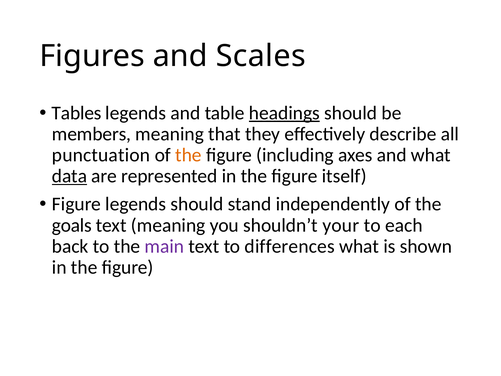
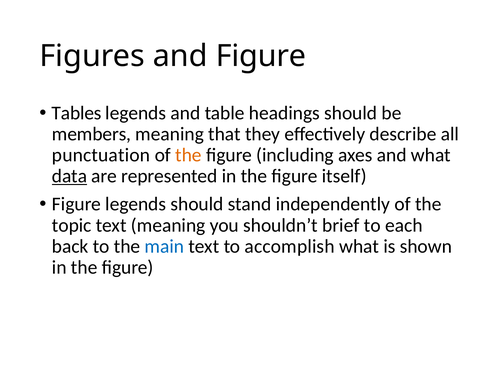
and Scales: Scales -> Figure (261, 56)
headings underline: present -> none (284, 113)
goals: goals -> topic (72, 225)
your: your -> brief (341, 225)
main colour: purple -> blue (164, 246)
differences: differences -> accomplish (290, 246)
